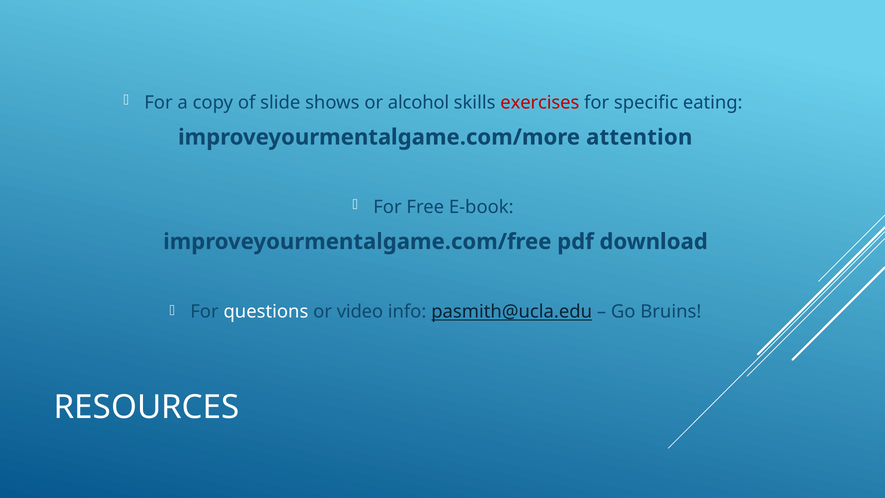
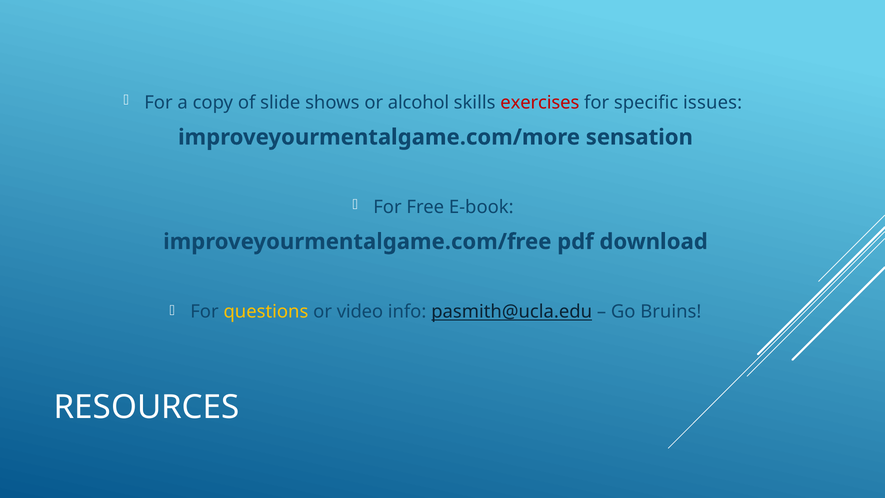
eating: eating -> issues (713, 103)
attention: attention -> sensation (639, 137)
questions colour: white -> yellow (266, 311)
